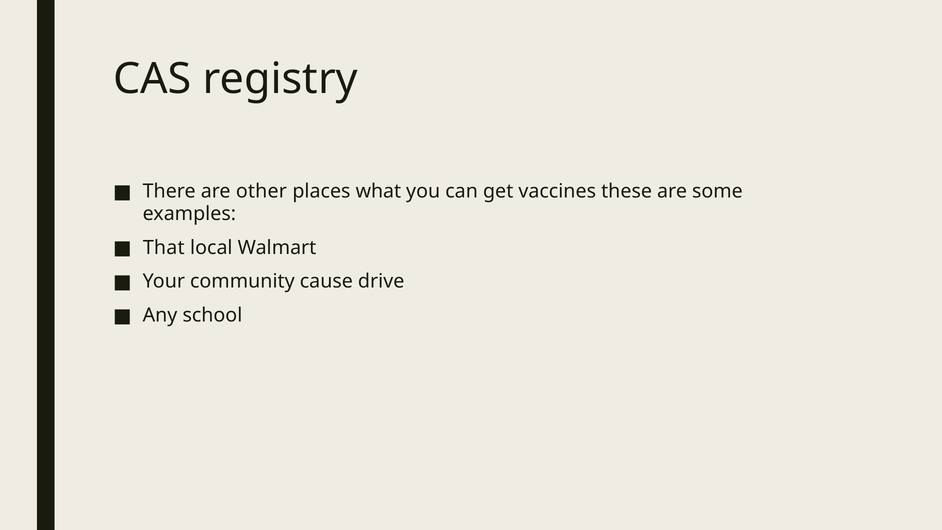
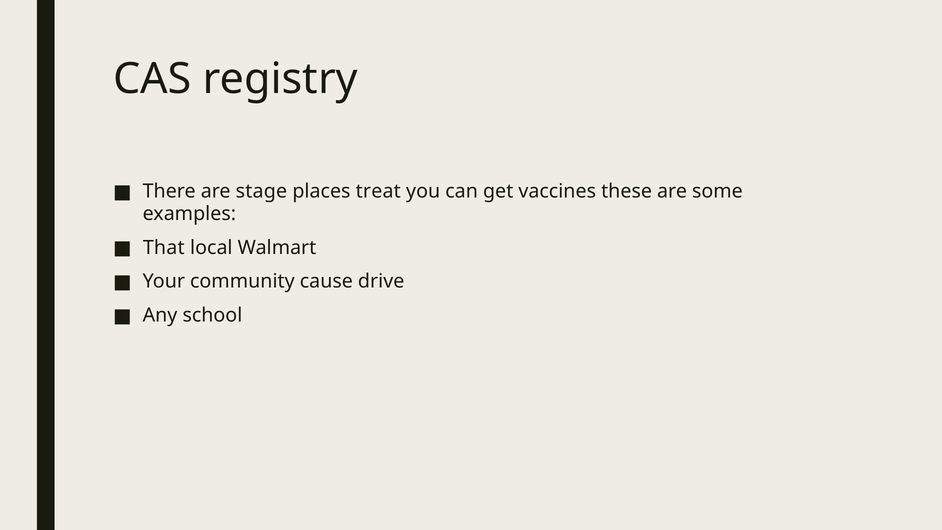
other: other -> stage (261, 191)
what: what -> treat (378, 191)
